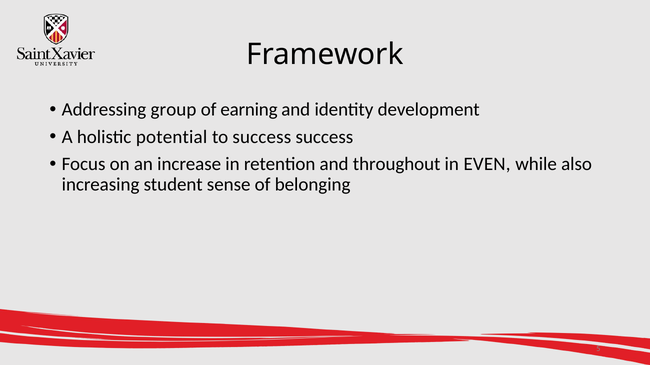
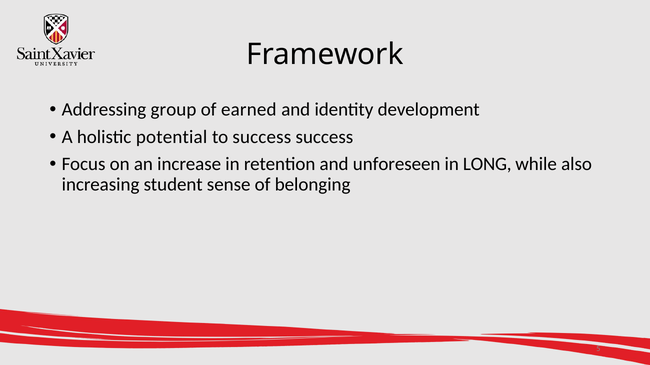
earning: earning -> earned (249, 110)
throughout: throughout -> unforeseen (397, 164)
EVEN: EVEN -> LONG (487, 164)
